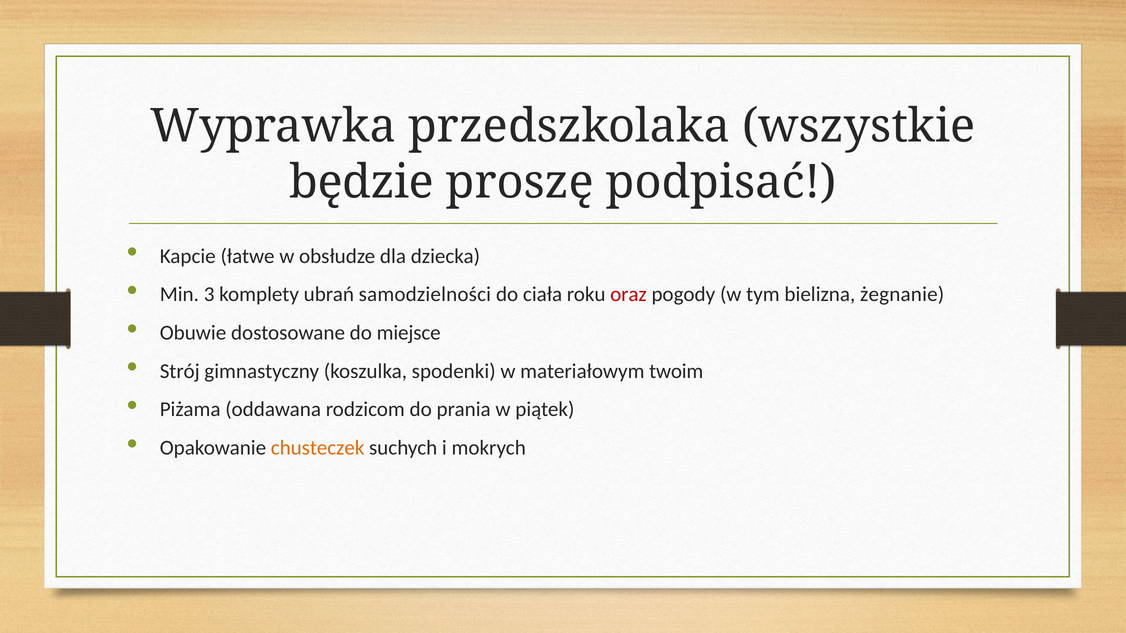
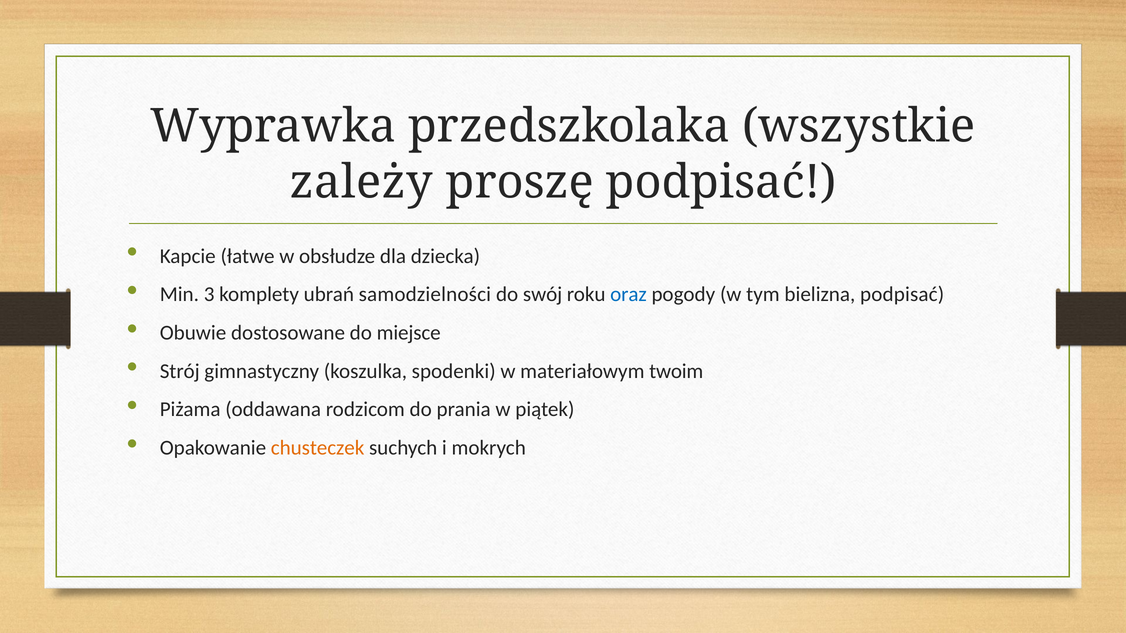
będzie: będzie -> zależy (361, 183)
ciała: ciała -> swój (543, 295)
oraz colour: red -> blue (629, 295)
bielizna żegnanie: żegnanie -> podpisać (902, 295)
